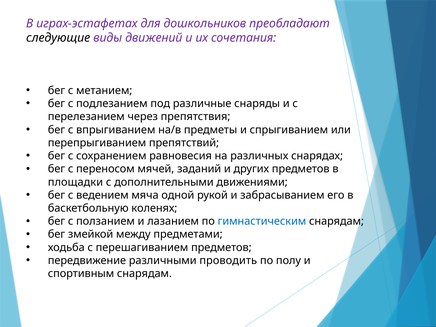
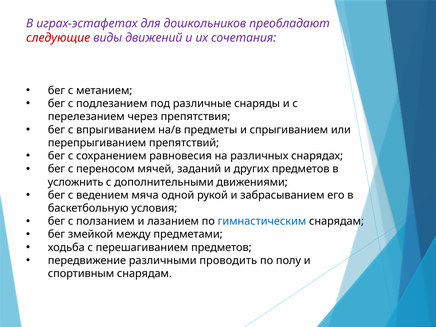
следующие colour: black -> red (58, 38)
площадки: площадки -> усложнить (76, 182)
коленях: коленях -> условия (154, 208)
